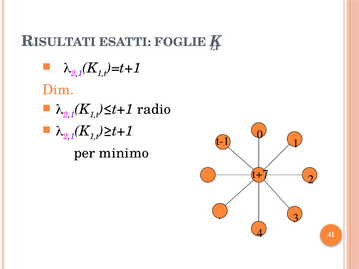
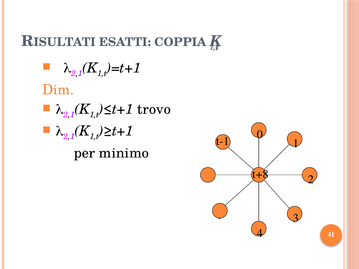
FOGLIE: FOGLIE -> COPPIA (180, 42)
radio: radio -> trovo (154, 109)
t+7: t+7 -> t+8 (260, 174)
